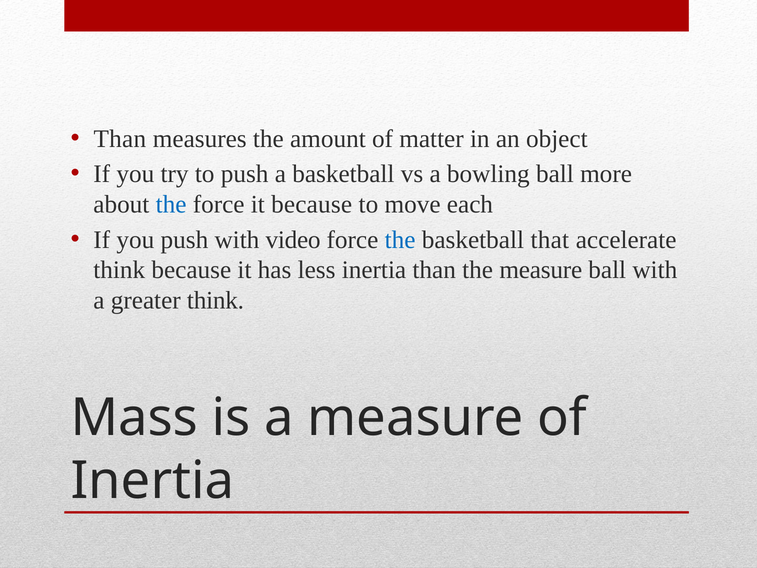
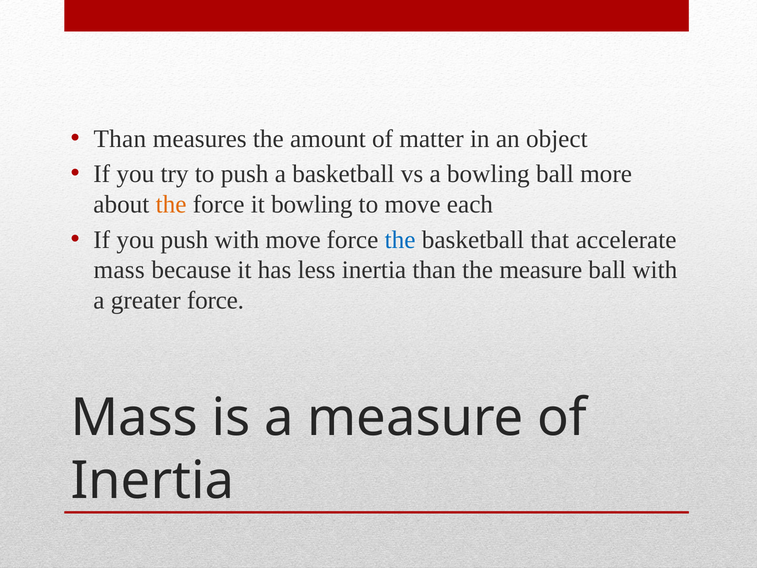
the colour: blue -> orange (171, 204)
it because: because -> bowling (312, 204)
with video: video -> move (293, 240)
think: think -> mass (119, 270)
greater think: think -> force (215, 300)
